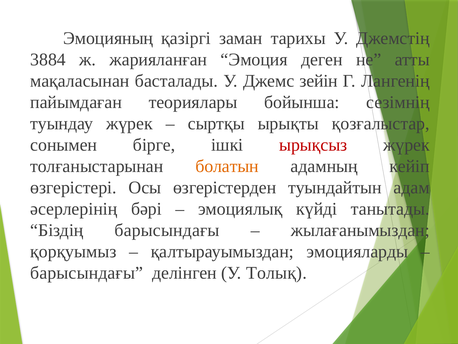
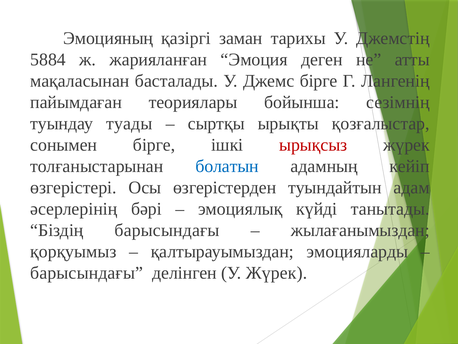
3884: 3884 -> 5884 (48, 59)
Джемс зейiн: зейiн -> бірге (319, 81)
туындау жүрек: жүрек -> туады (129, 123)
болатын colour: orange -> blue (227, 166)
У Толық: Толық -> Жүрек (276, 273)
